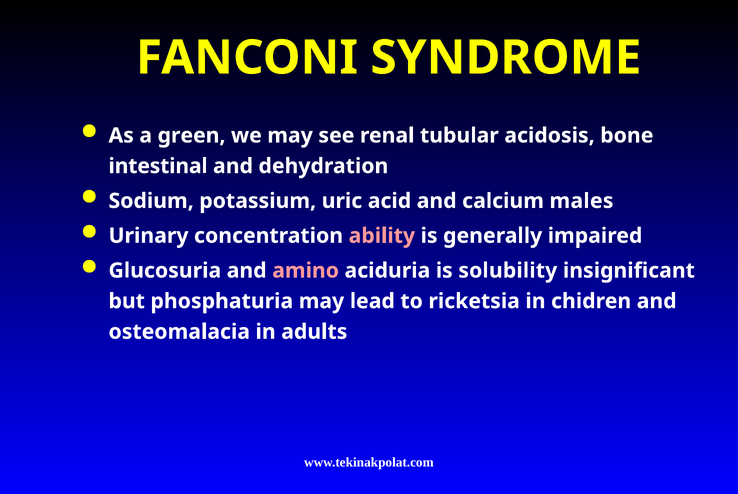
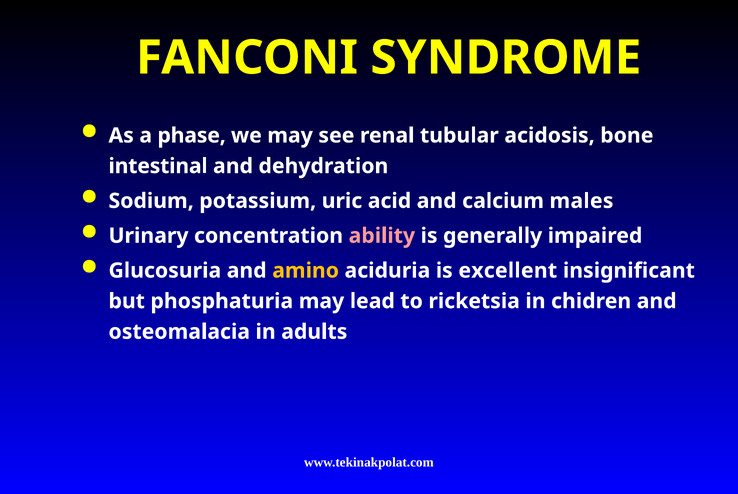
green: green -> phase (192, 135)
amino colour: pink -> yellow (306, 270)
solubility: solubility -> excellent (508, 270)
